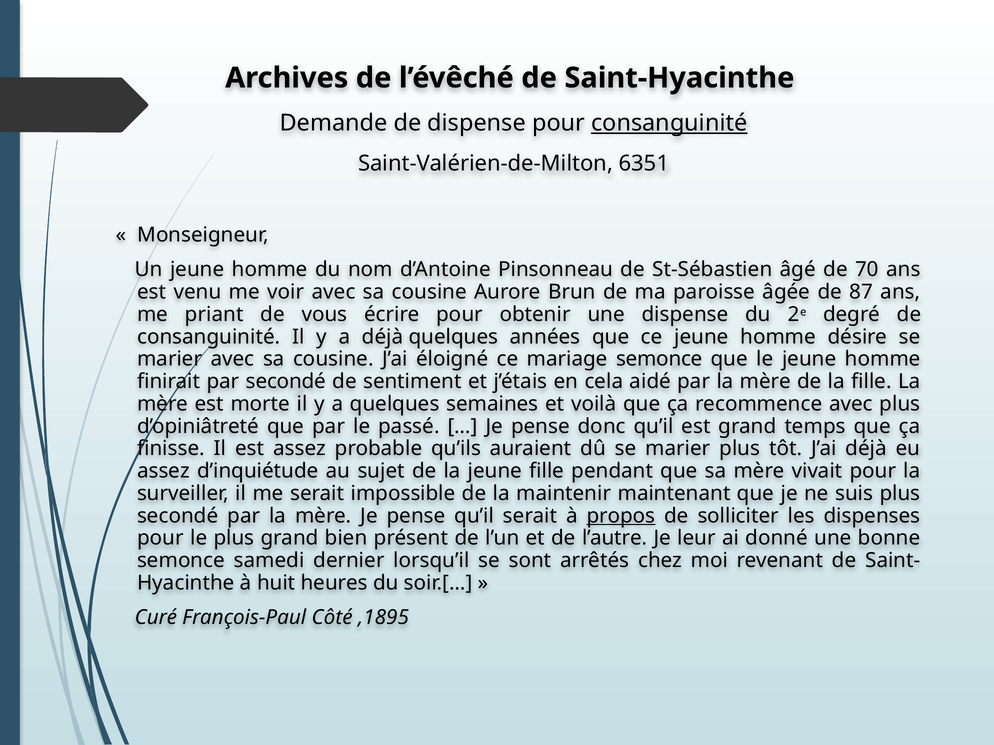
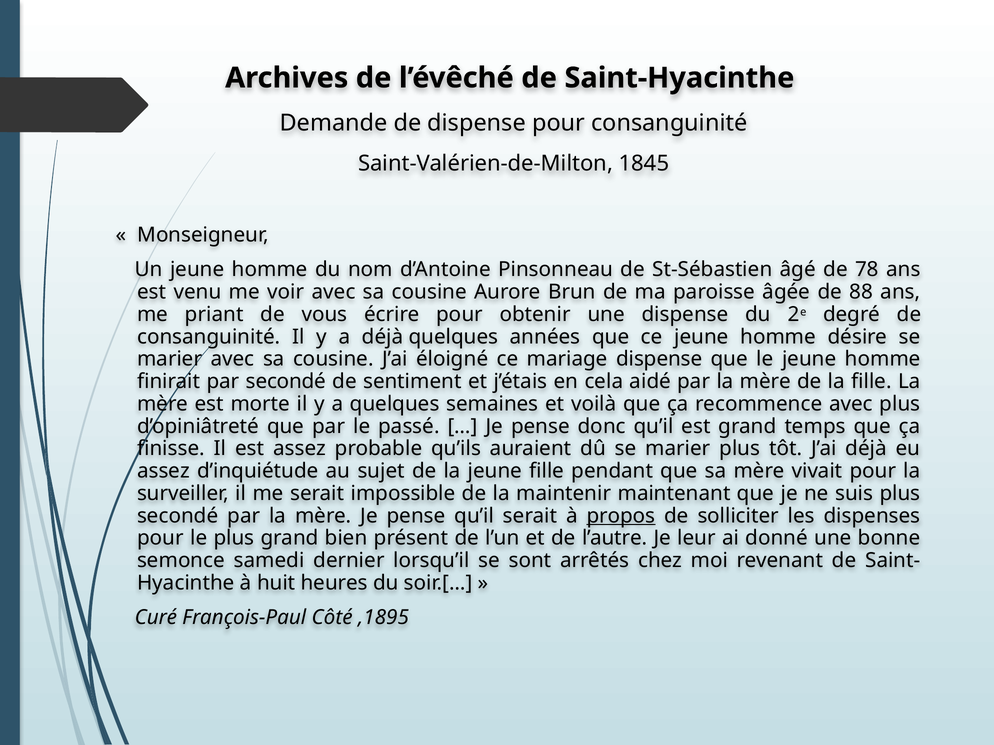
consanguinité underline: present -> none (669, 123)
6351: 6351 -> 1845 (644, 164)
70: 70 -> 78 (867, 270)
87: 87 -> 88 (861, 292)
mariage semonce: semonce -> dispense (659, 359)
